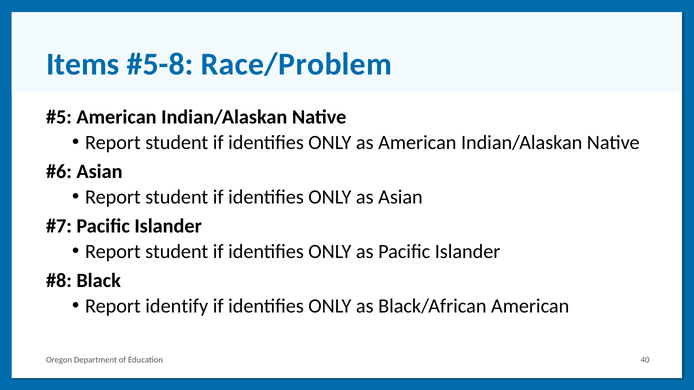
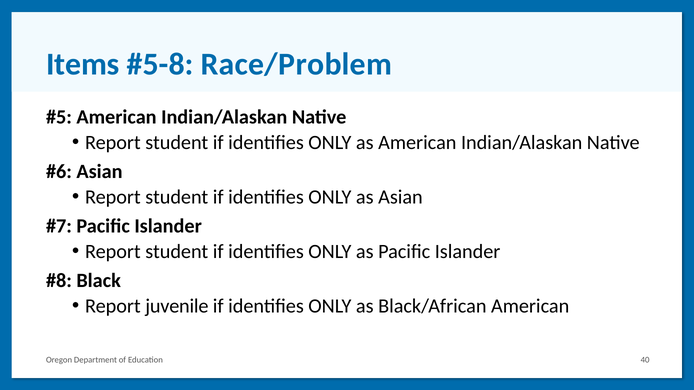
identify: identify -> juvenile (177, 306)
